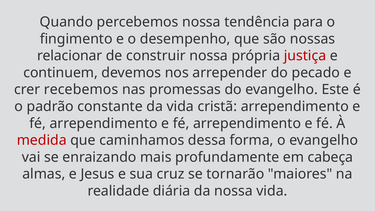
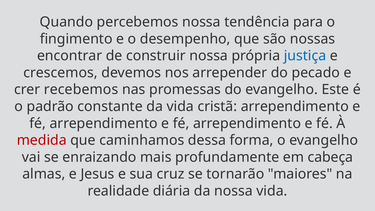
relacionar: relacionar -> encontrar (70, 56)
justiça colour: red -> blue (305, 56)
continuem: continuem -> crescemos (61, 73)
